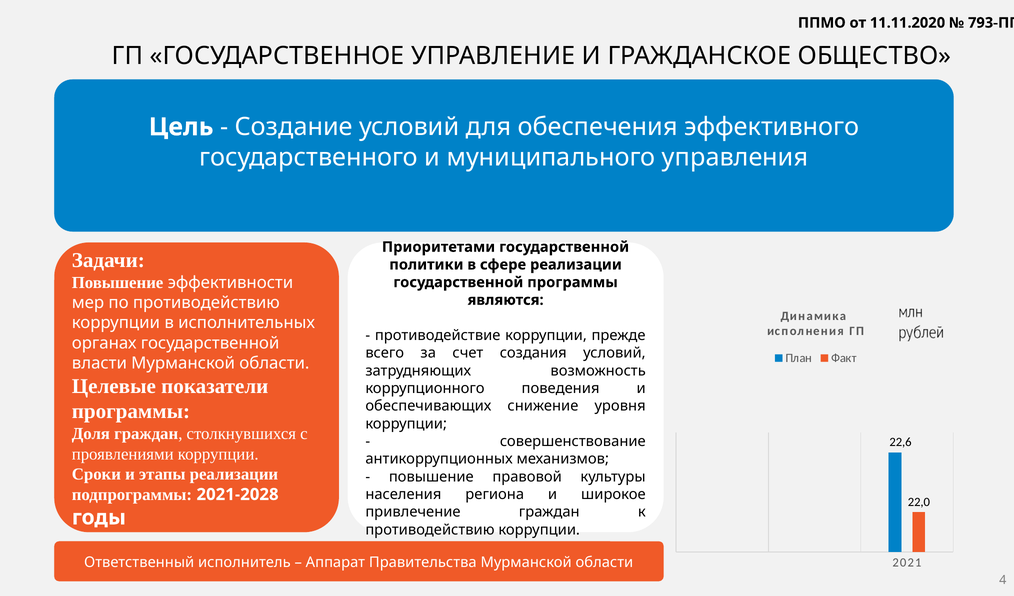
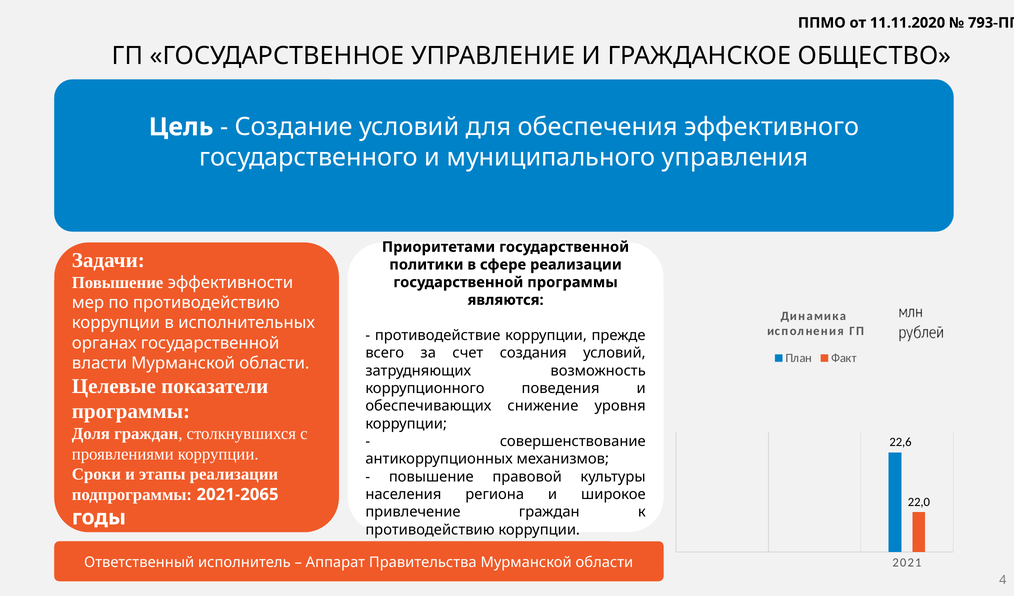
2021-2028: 2021-2028 -> 2021-2065 (238, 495)
